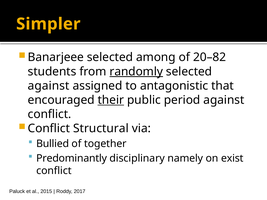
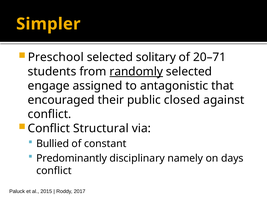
Banarjeee: Banarjeee -> Preschool (56, 57)
among: among -> solitary (156, 57)
20–82: 20–82 -> 20–71 (210, 57)
against: against -> engage (49, 86)
their underline: present -> none (111, 100)
period: period -> closed (182, 100)
together: together -> constant (105, 144)
exist: exist -> days (232, 158)
